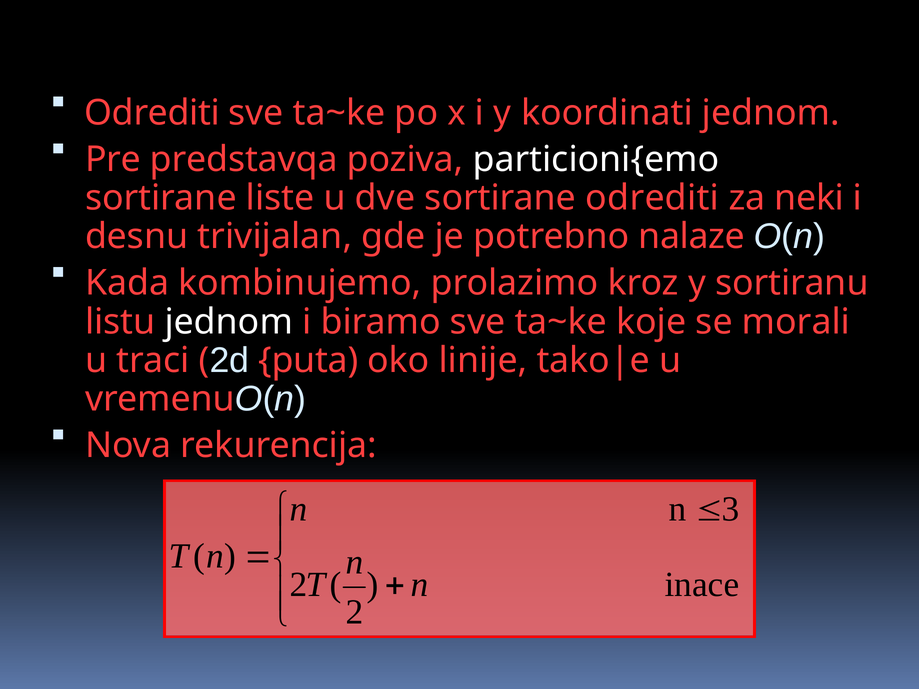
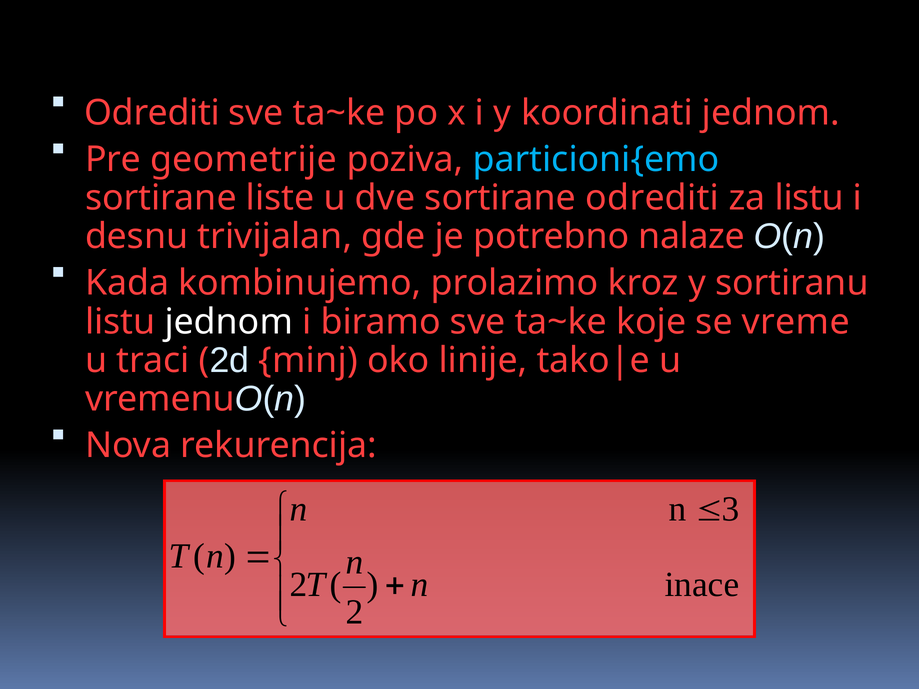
predstavqa: predstavqa -> geometrije (244, 159)
particioni{emo colour: white -> light blue (596, 159)
za neki: neki -> listu (809, 198)
morali: morali -> vreme (796, 322)
puta: puta -> minj (308, 360)
